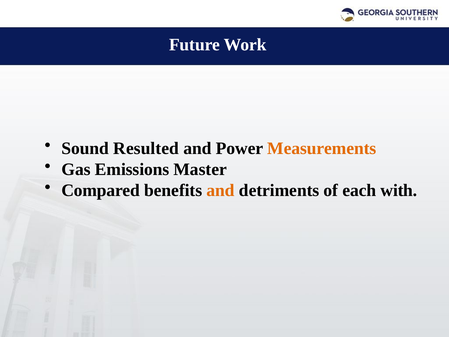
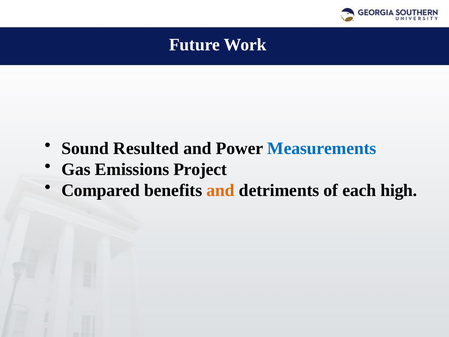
Measurements colour: orange -> blue (322, 148)
Master: Master -> Project (200, 169)
with: with -> high (399, 190)
